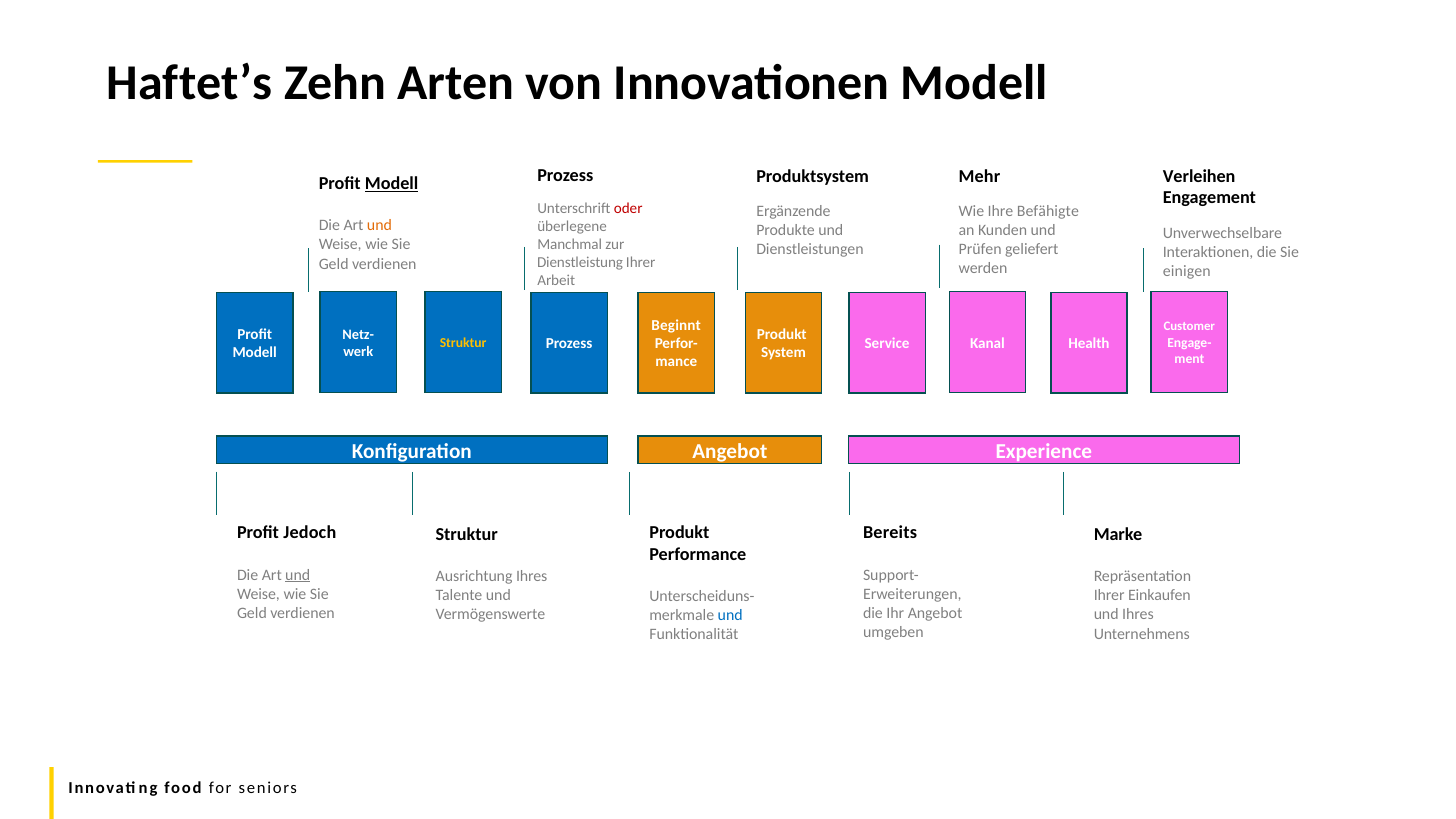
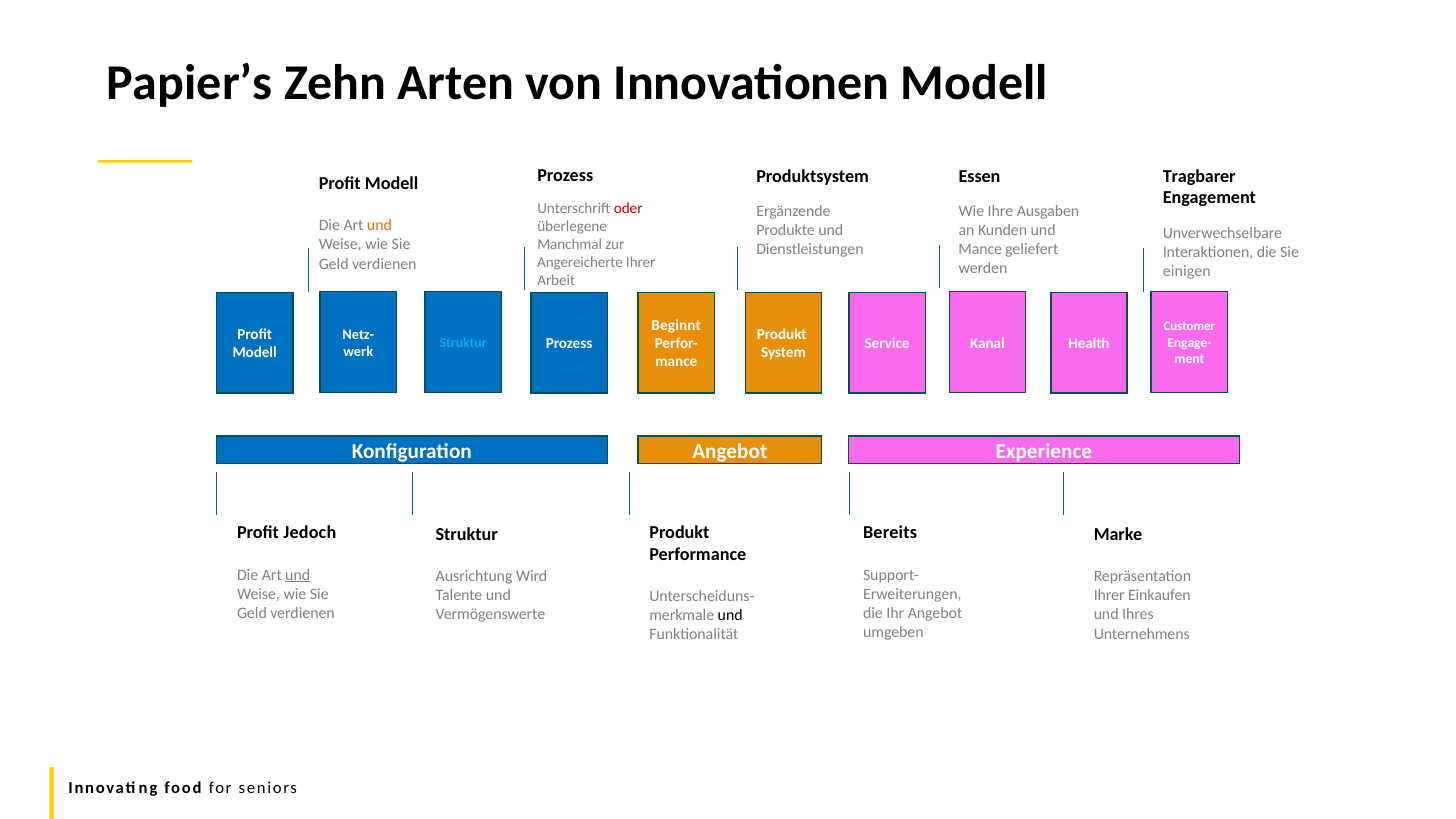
Haftet’s: Haftet’s -> Papier’s (190, 83)
Verleihen: Verleihen -> Tragbarer (1199, 176)
Mehr: Mehr -> Essen (980, 176)
Modell underline: present -> none (392, 184)
Befähigte: Befähigte -> Ausgaben (1048, 211)
Prüfen: Prüfen -> Mance (980, 249)
Dienstleistung: Dienstleistung -> Angereicherte (580, 263)
Struktur colour: yellow -> light blue (463, 343)
Ausrichtung Ihres: Ihres -> Wird (532, 577)
und colour: blue -> black (730, 616)
